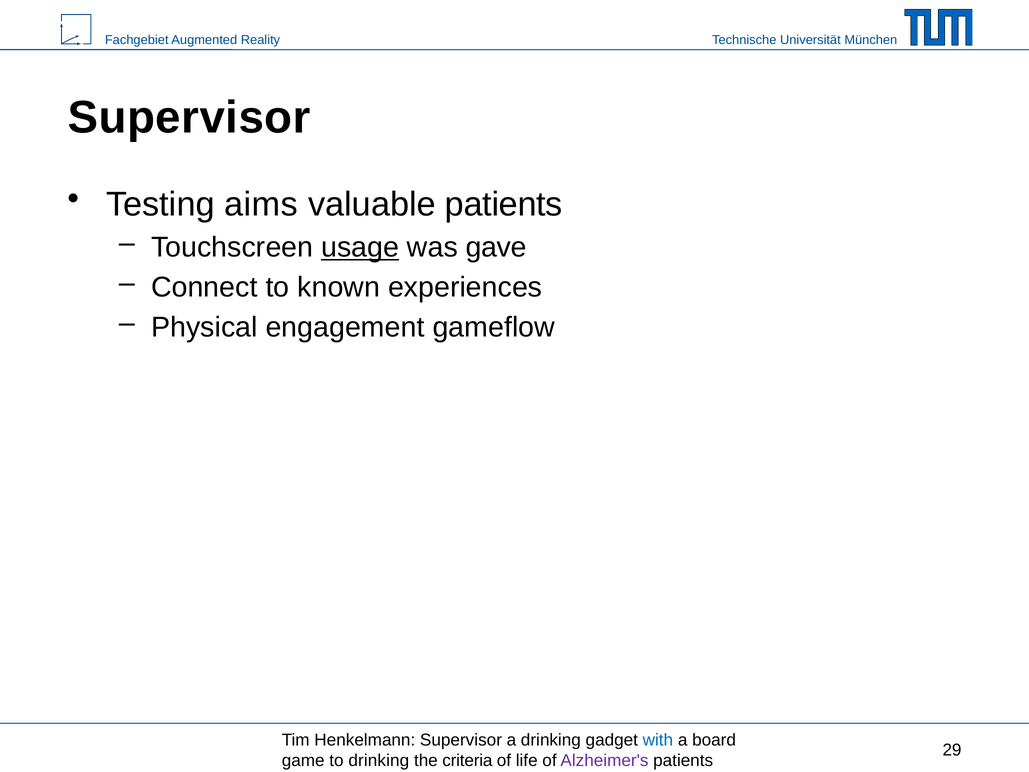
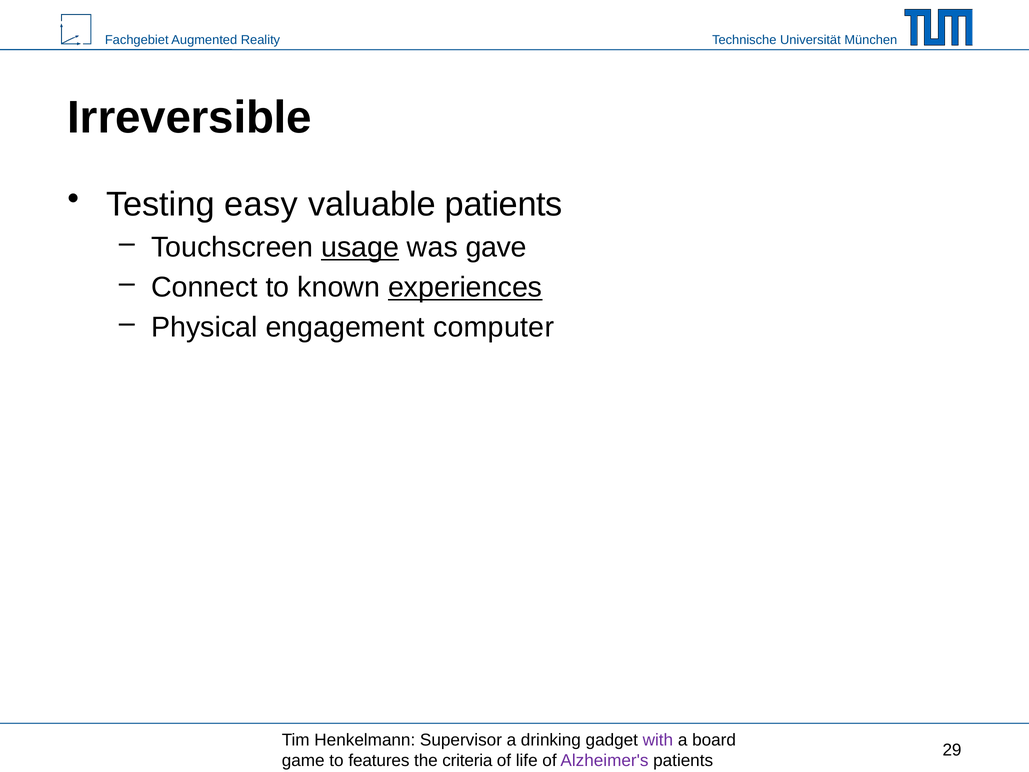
Supervisor: Supervisor -> Irreversible (190, 118)
aims: aims -> easy (261, 204)
experiences underline: none -> present (465, 287)
gameflow: gameflow -> computer (494, 327)
with colour: blue -> purple (658, 740)
to drinking: drinking -> features (379, 760)
